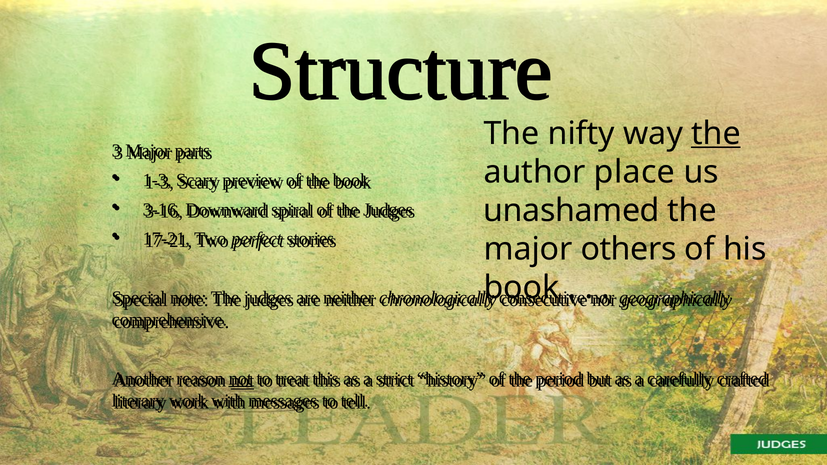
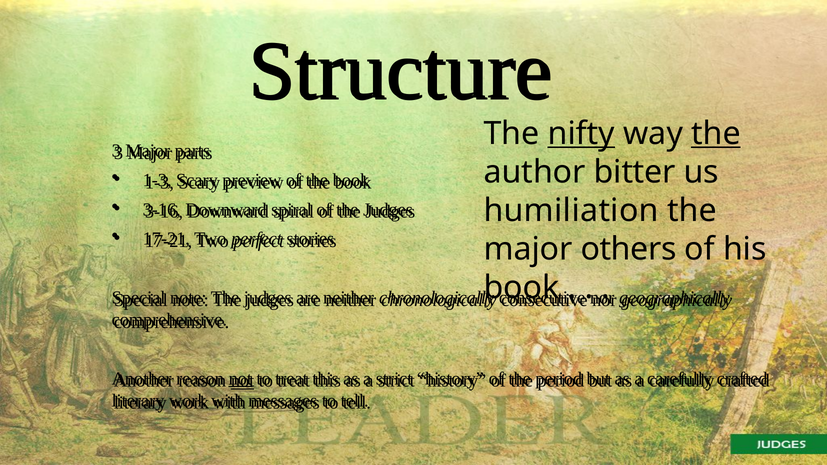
nifty underline: none -> present (581, 133)
place: place -> bitter (635, 172)
unashamed: unashamed -> humiliation (571, 211)
